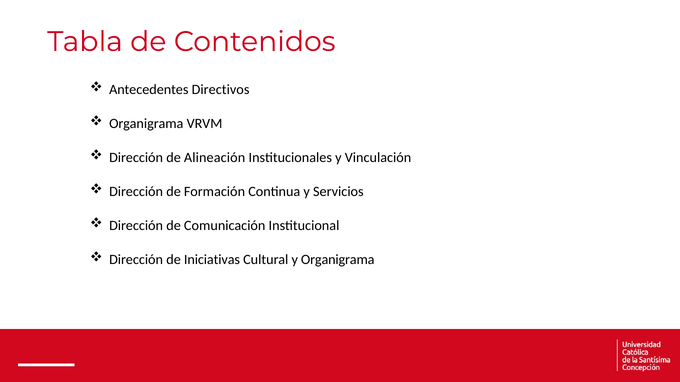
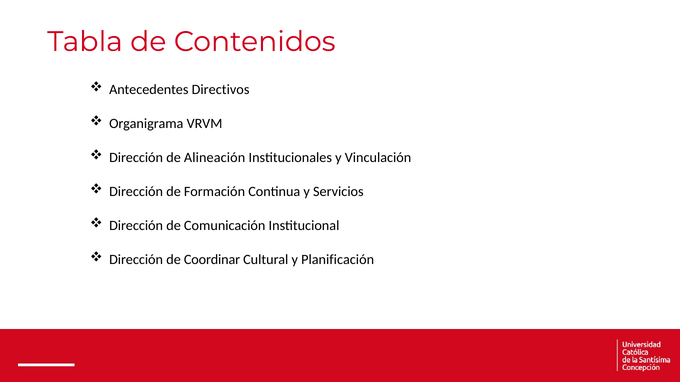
Iniciativas: Iniciativas -> Coordinar (212, 260)
y Organigrama: Organigrama -> Planificación (338, 260)
